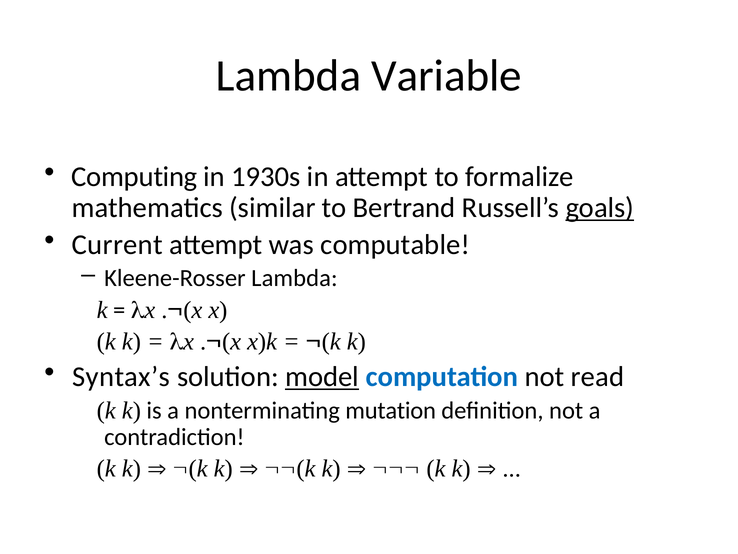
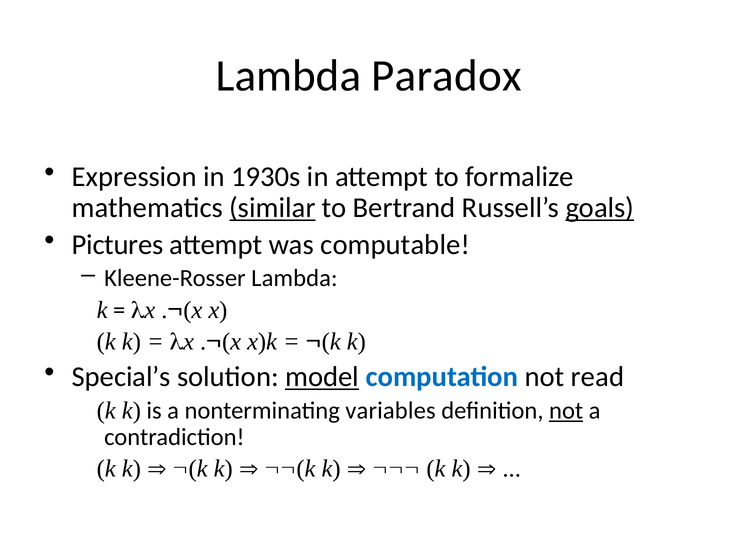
Variable: Variable -> Paradox (446, 76)
Computing: Computing -> Expression (134, 177)
similar underline: none -> present (272, 208)
Current: Current -> Pictures (118, 245)
Syntax’s: Syntax’s -> Special’s (121, 377)
mutation: mutation -> variables (391, 410)
not underline: none -> present (566, 410)
